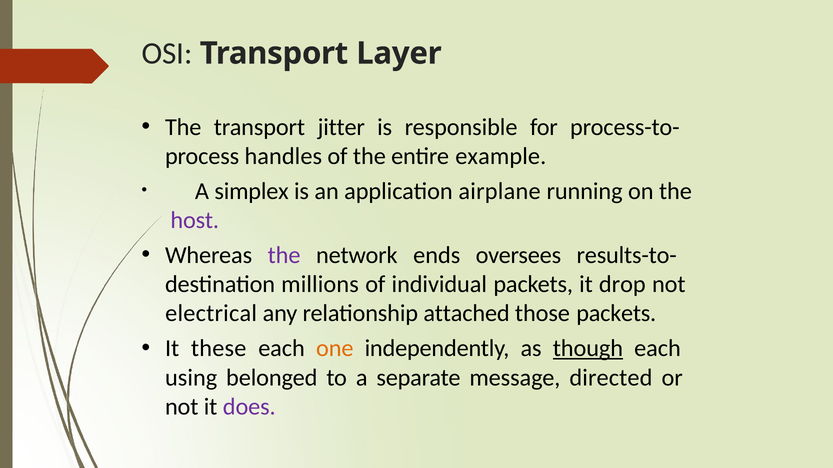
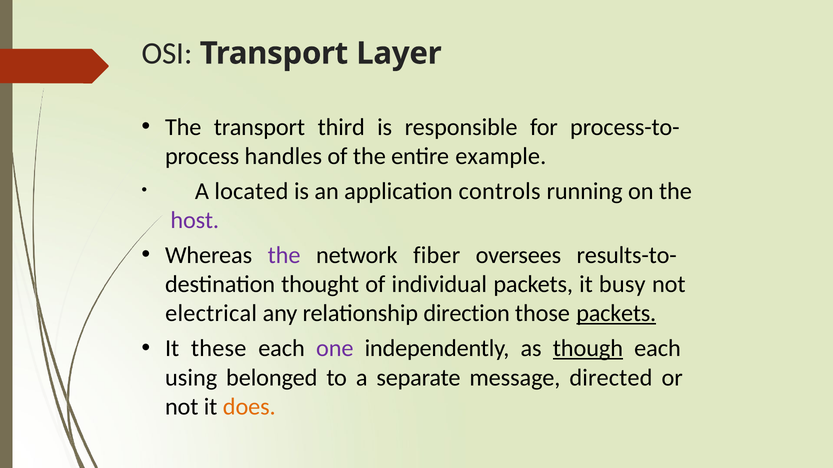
jitter: jitter -> third (341, 127)
simplex: simplex -> located (251, 191)
airplane: airplane -> controls (500, 191)
ends: ends -> fiber (437, 256)
millions: millions -> thought (320, 285)
drop: drop -> busy (622, 285)
attached: attached -> direction (467, 314)
packets underline: none -> present (616, 314)
one colour: orange -> purple (335, 349)
does colour: purple -> orange (249, 407)
